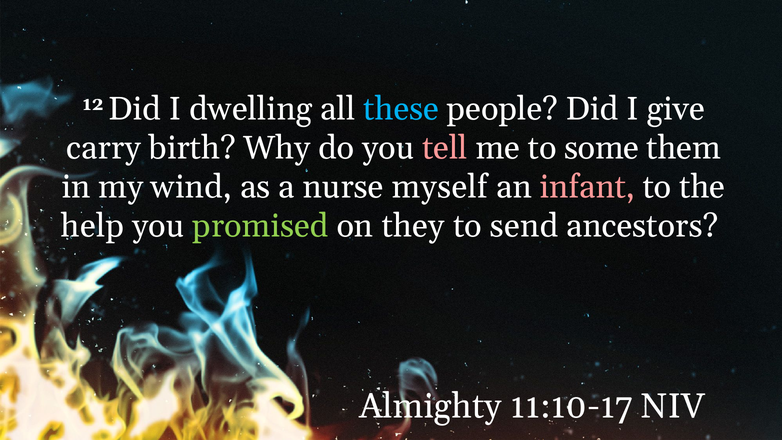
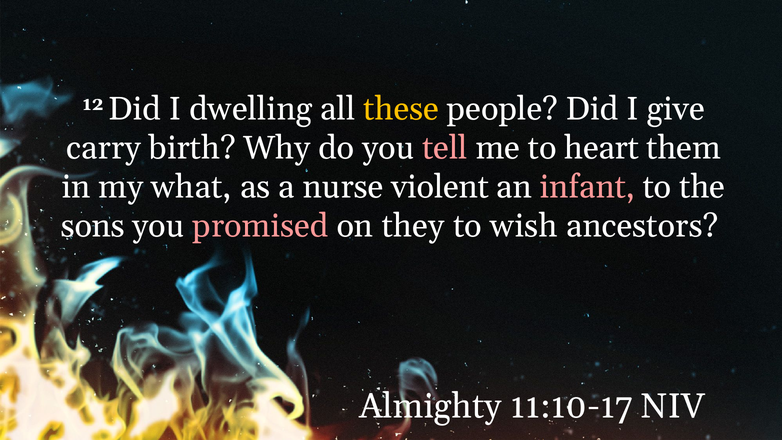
these colour: light blue -> yellow (401, 109)
some: some -> heart (602, 148)
wind: wind -> what (191, 187)
myself: myself -> violent (440, 187)
help: help -> sons (93, 226)
promised colour: light green -> pink (261, 226)
send: send -> wish (524, 226)
